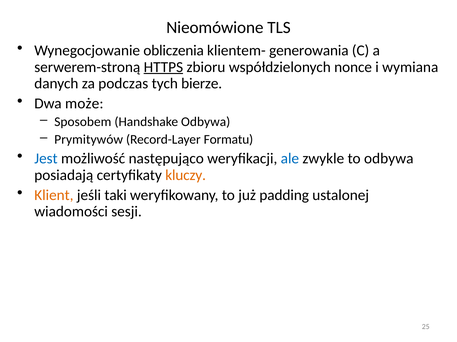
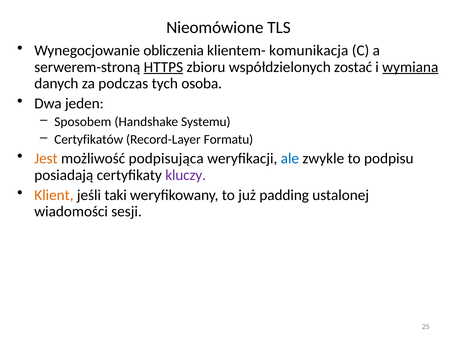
generowania: generowania -> komunikacja (309, 51)
nonce: nonce -> zostać (353, 67)
wymiana underline: none -> present (410, 67)
bierze: bierze -> osoba (202, 84)
może: może -> jeden (84, 104)
Handshake Odbywa: Odbywa -> Systemu (206, 122)
Prymitywów: Prymitywów -> Certyfikatów (89, 140)
Jest colour: blue -> orange (46, 159)
następująco: następująco -> podpisująca (166, 159)
to odbywa: odbywa -> podpisu (389, 159)
kluczy colour: orange -> purple (186, 175)
